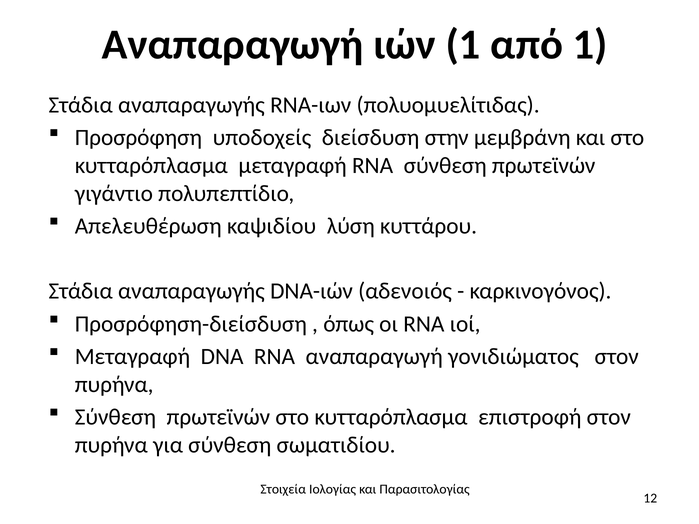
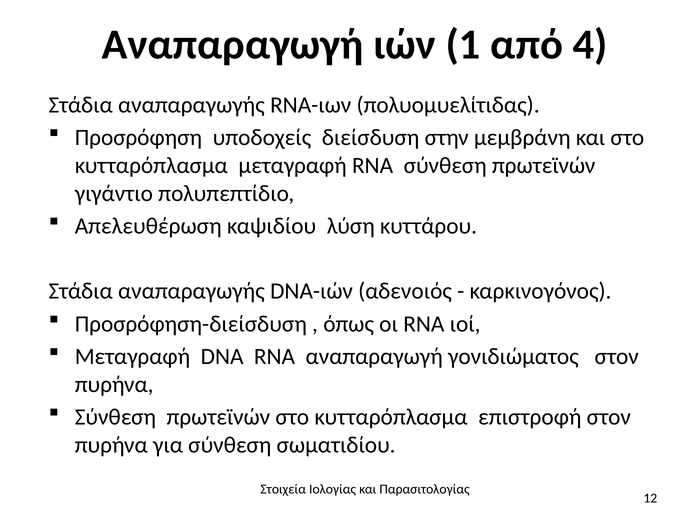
από 1: 1 -> 4 (590, 45)
